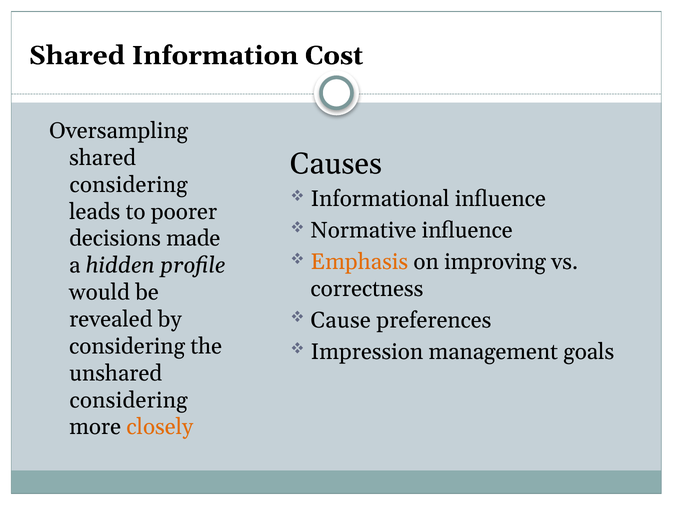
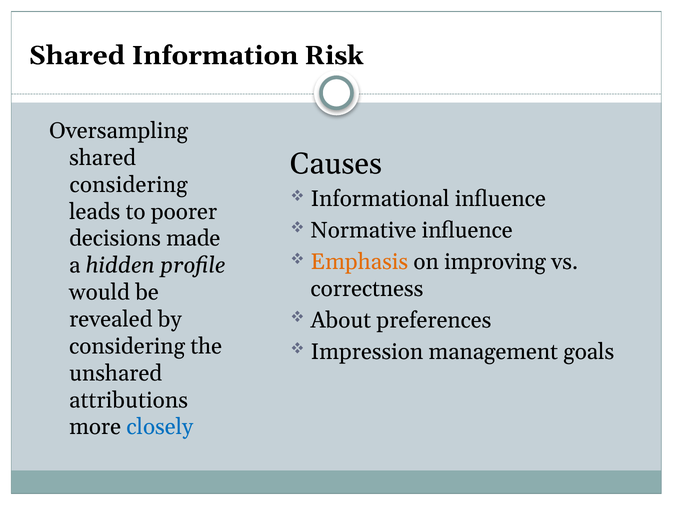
Cost: Cost -> Risk (334, 55)
Cause: Cause -> About (341, 320)
considering: considering -> attributions (129, 400)
closely colour: orange -> blue (160, 427)
